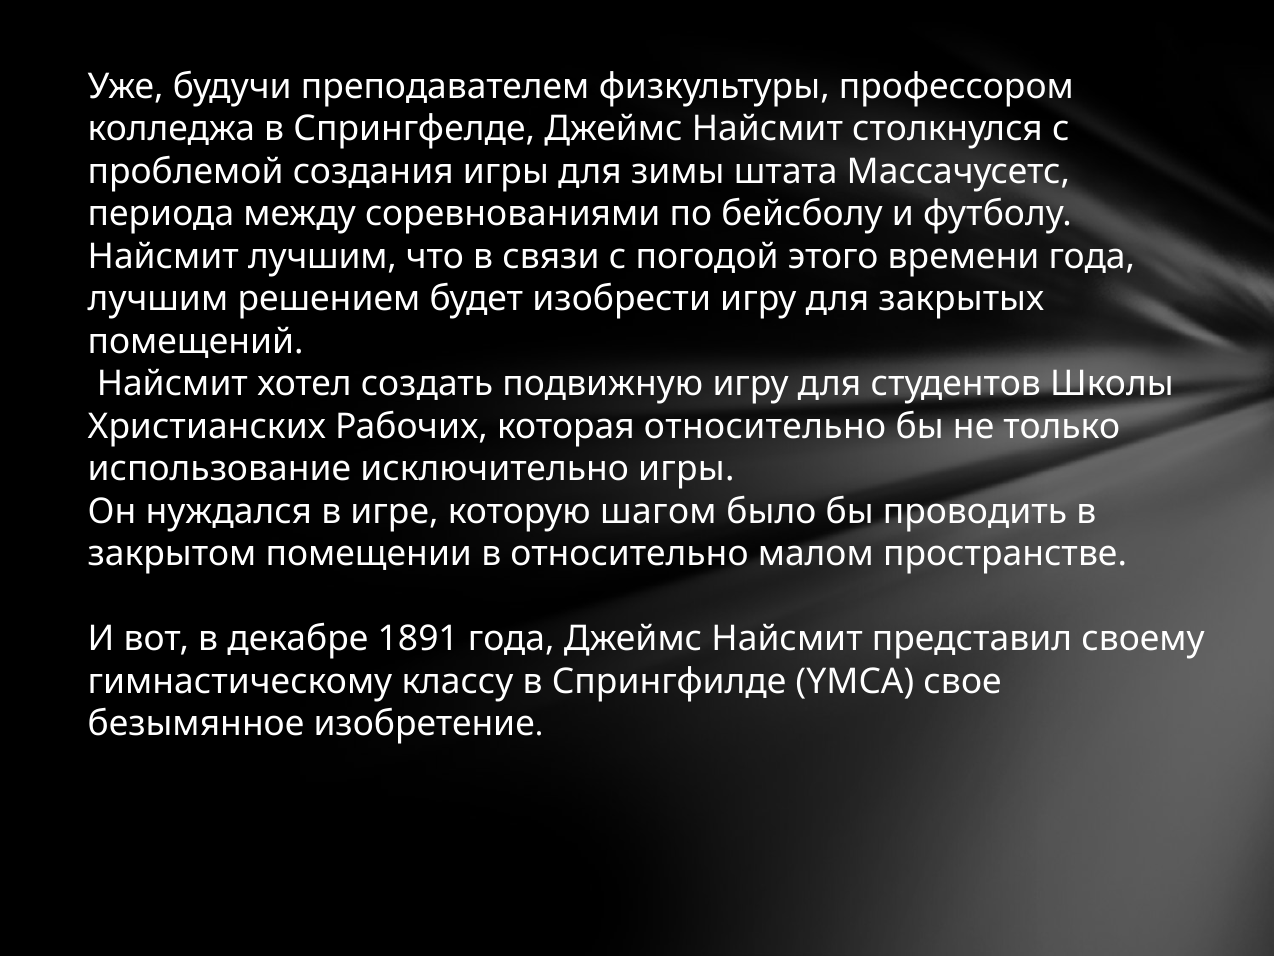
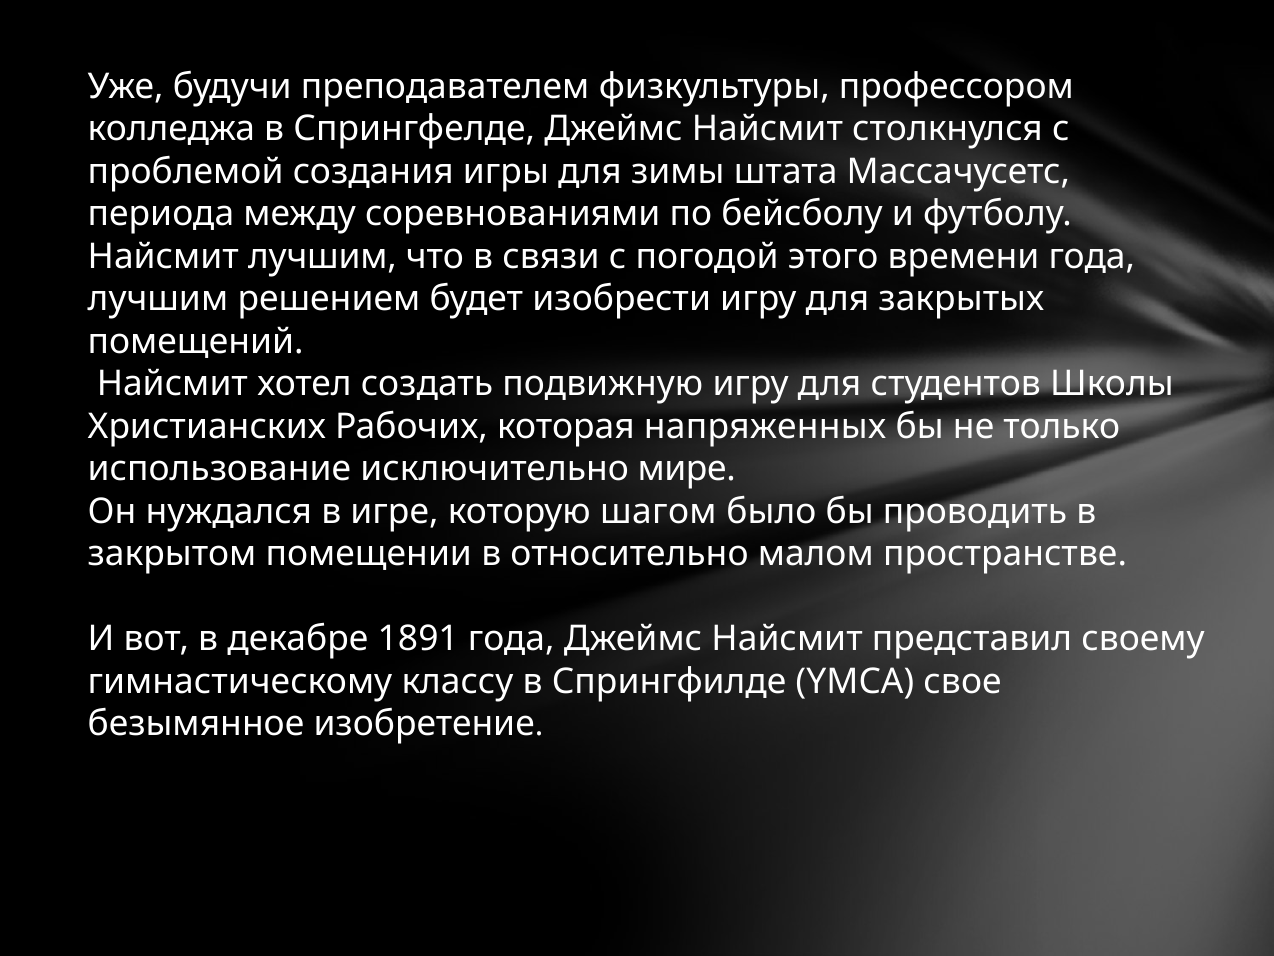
которая относительно: относительно -> напряженных (765, 426)
исключительно игры: игры -> мире (687, 469)
